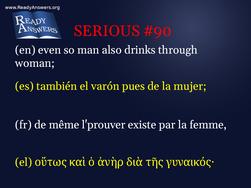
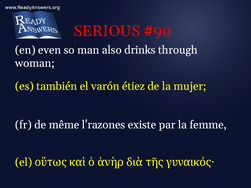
pues: pues -> étiez (134, 86)
l'prouver: l'prouver -> l'razones (104, 125)
